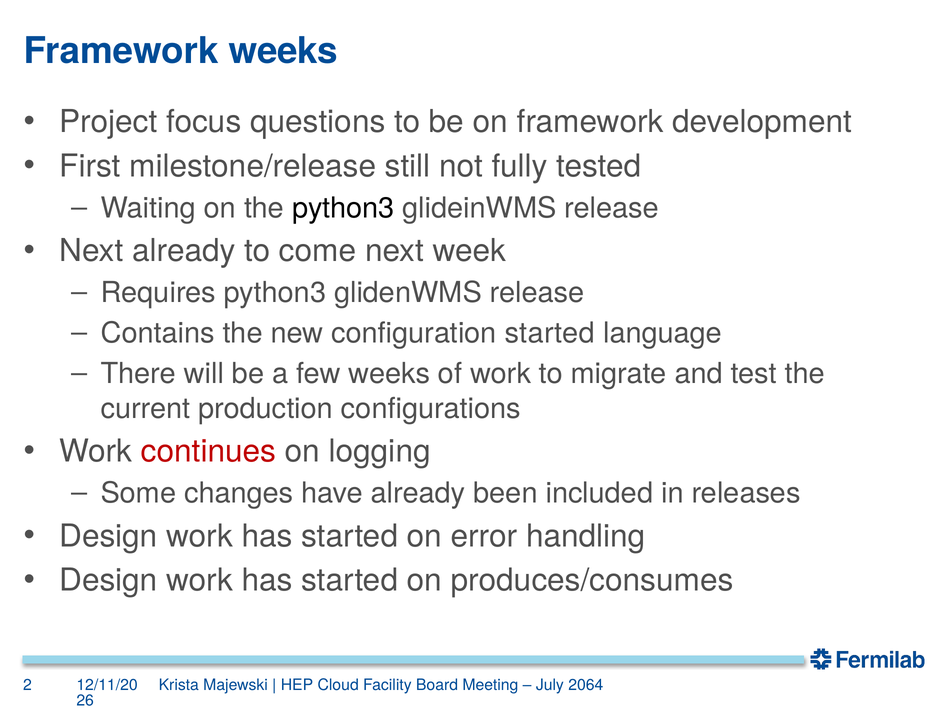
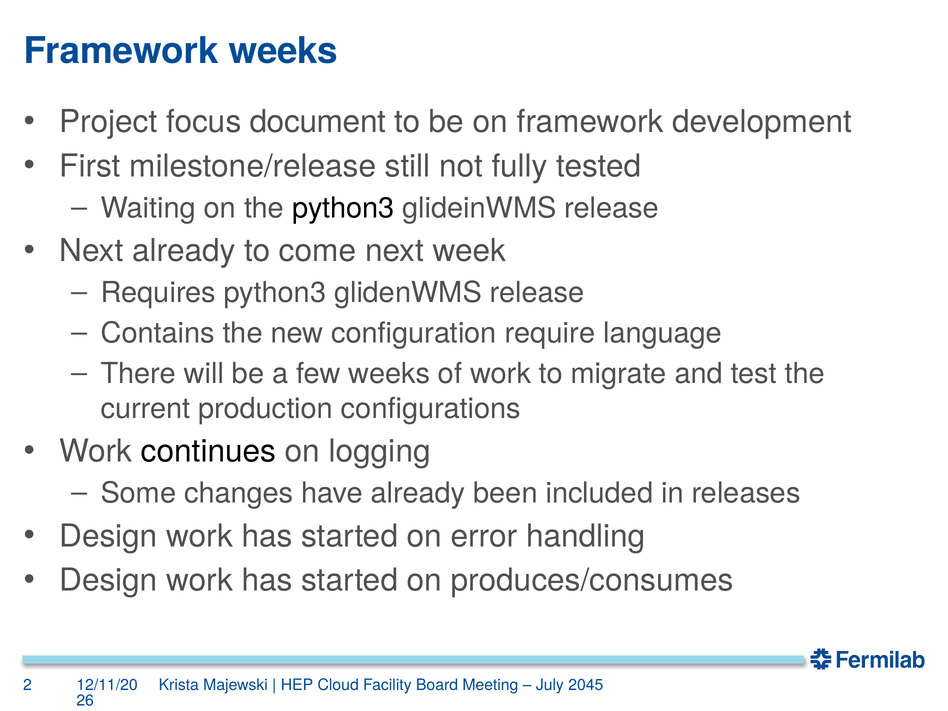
questions: questions -> document (318, 122)
configuration started: started -> require (550, 333)
continues colour: red -> black (208, 451)
2064: 2064 -> 2045 (586, 685)
